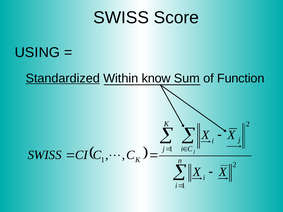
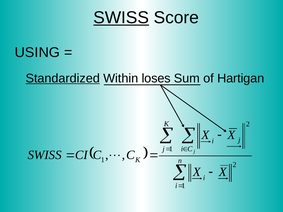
SWISS underline: none -> present (121, 18)
know: know -> loses (156, 78)
Function: Function -> Hartigan (241, 78)
